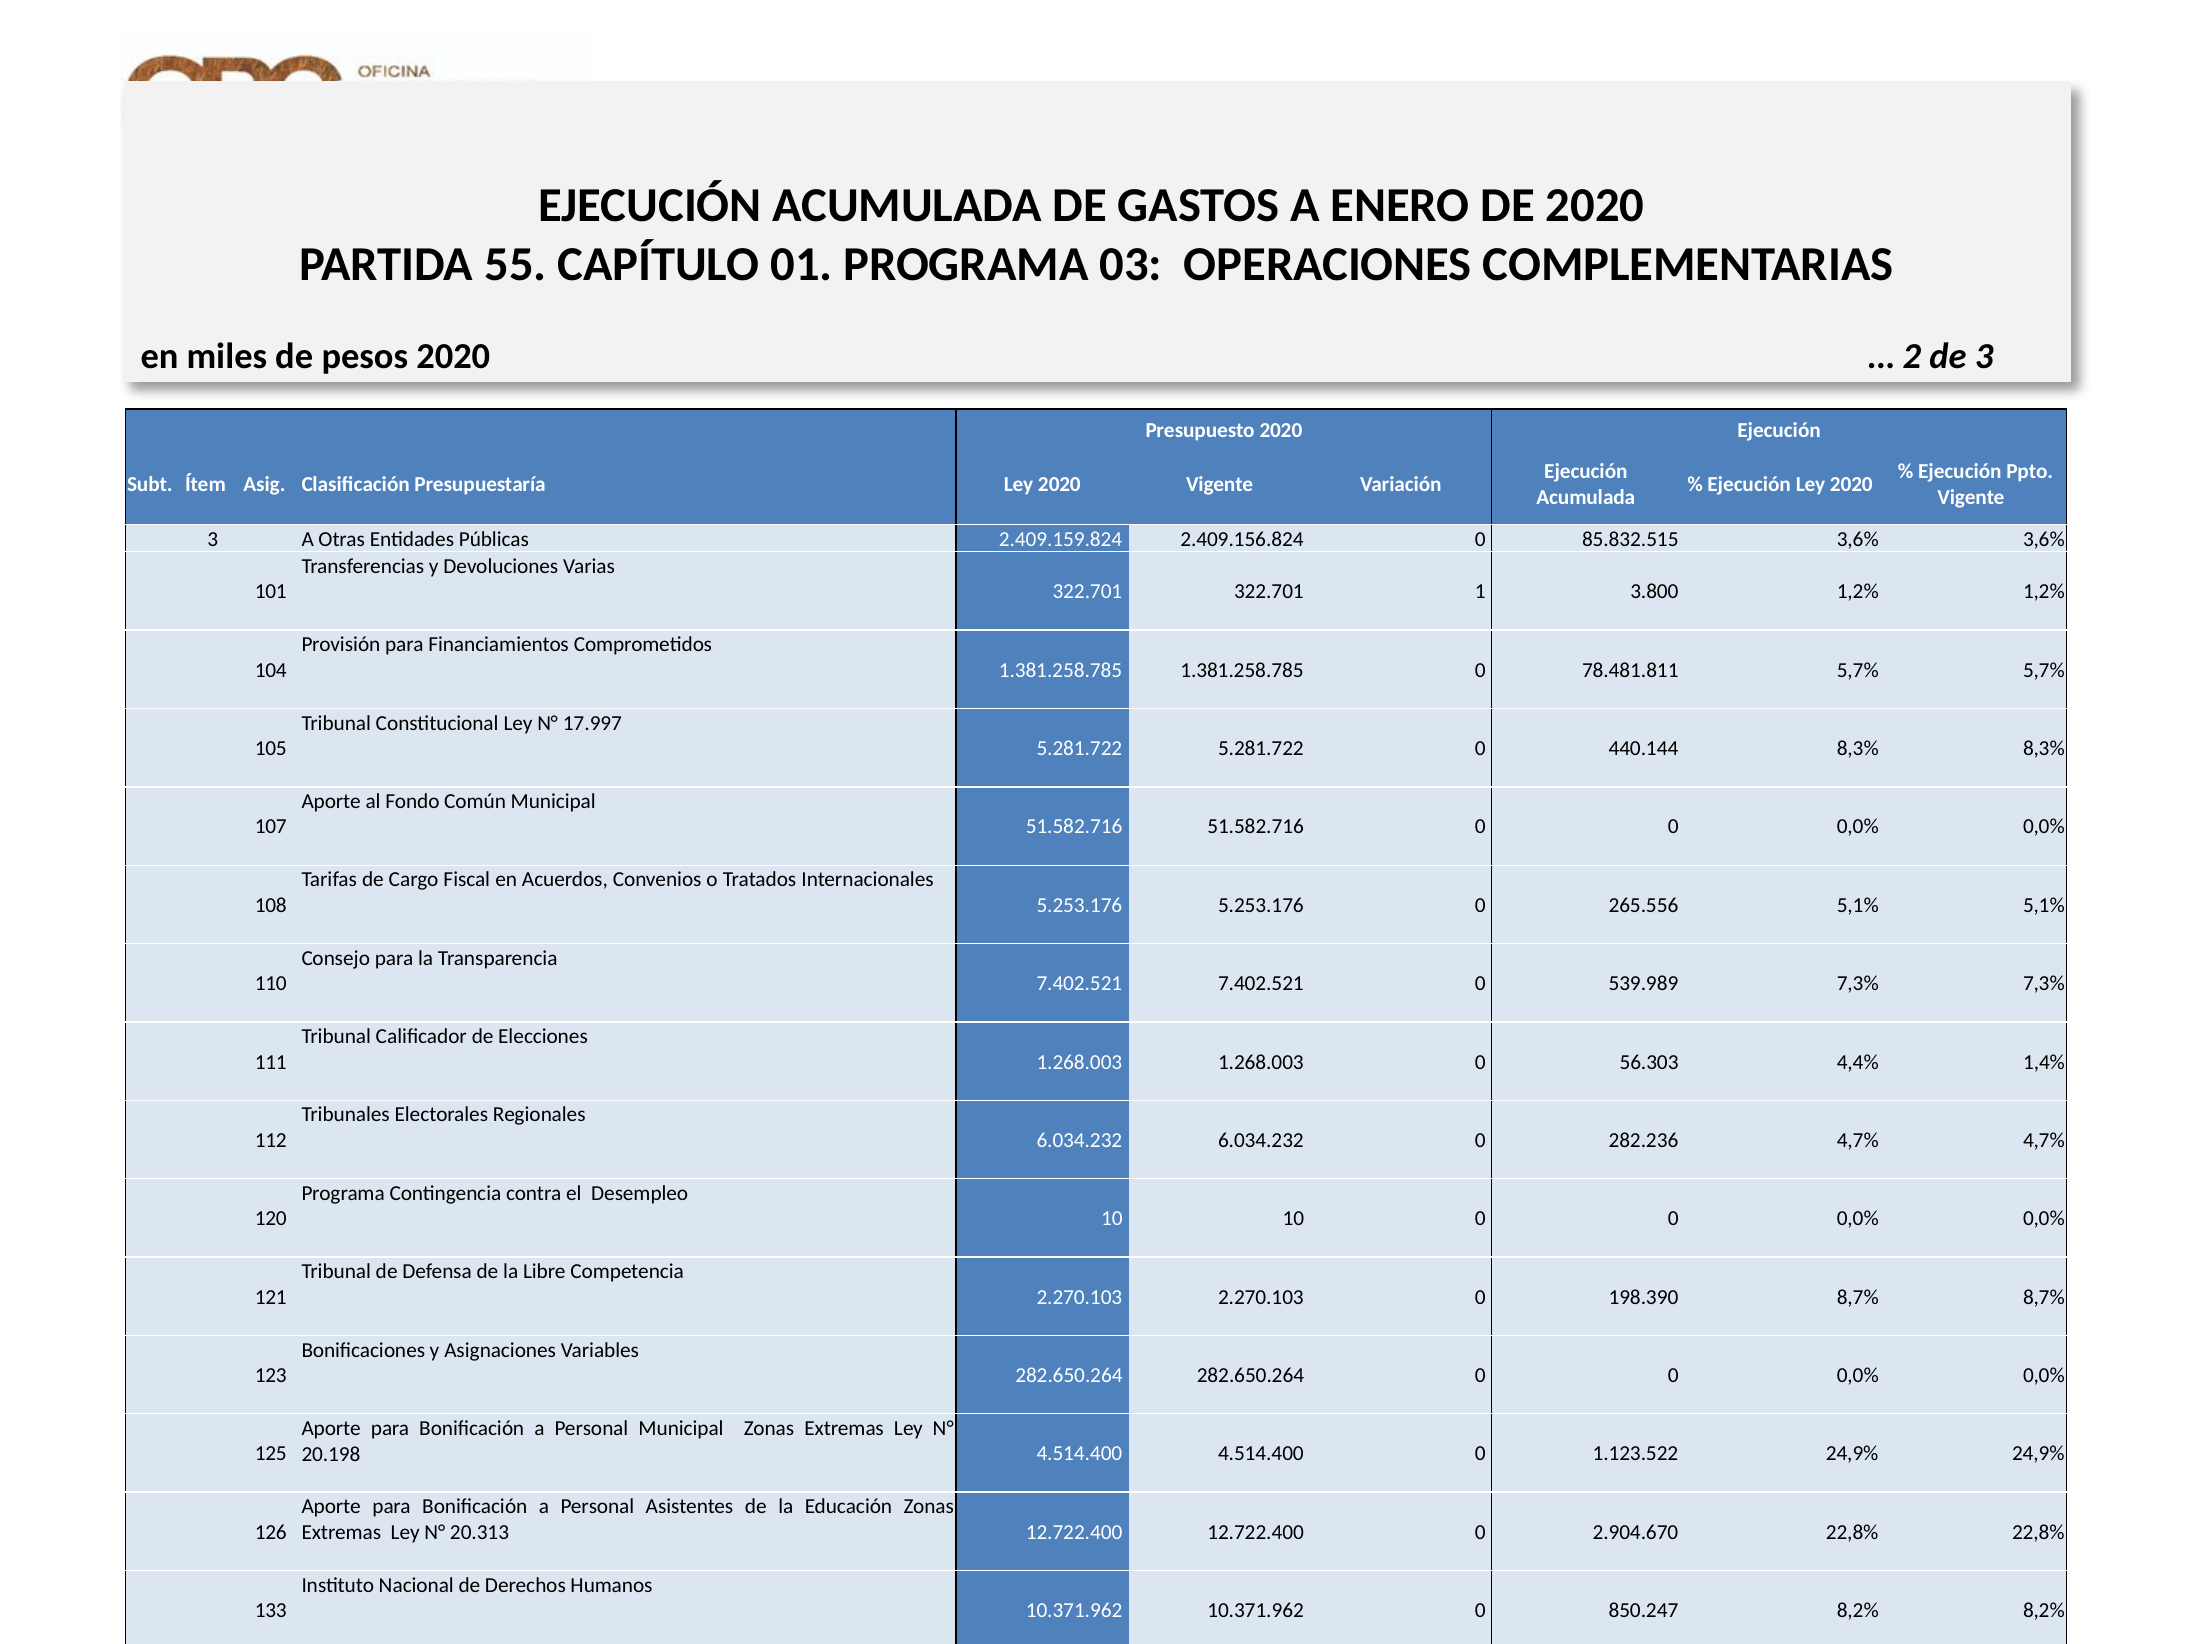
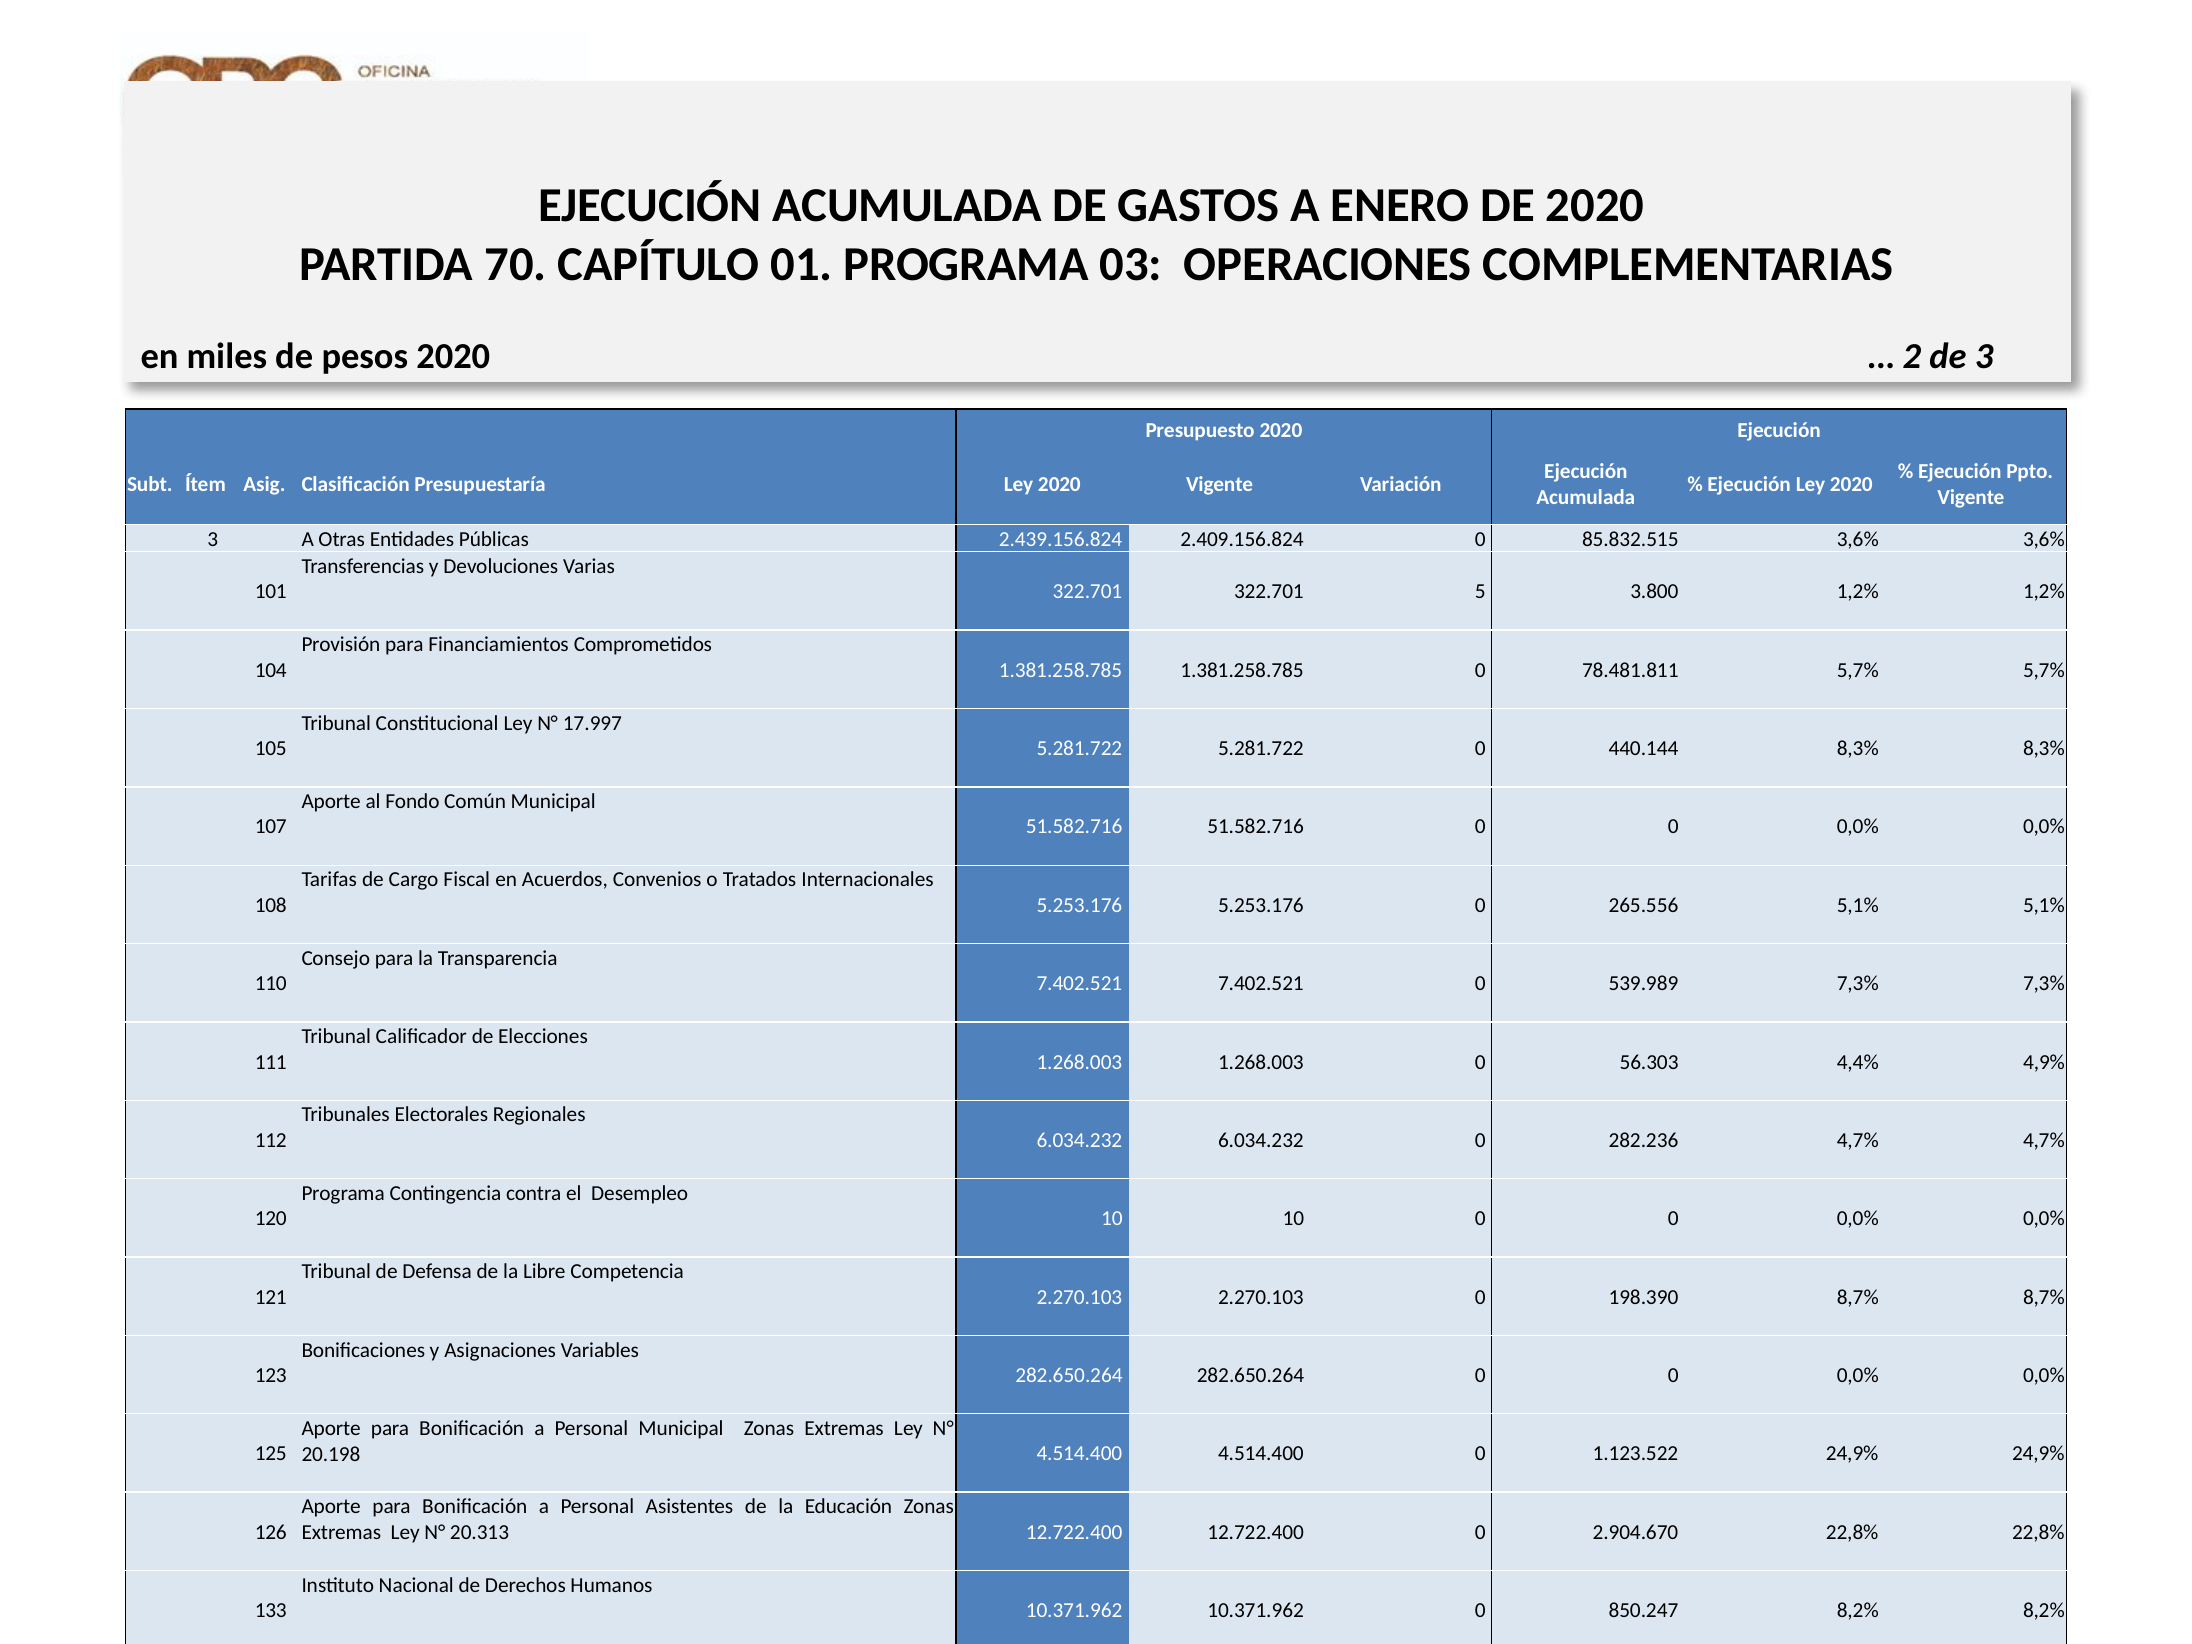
55: 55 -> 70 (516, 264)
2.409.159.824: 2.409.159.824 -> 2.439.156.824 (1061, 539)
322.701 1: 1 -> 5 (1480, 592)
1,4%: 1,4% -> 4,9% (2044, 1062)
